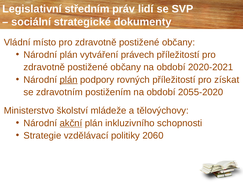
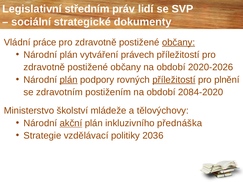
místo: místo -> práce (45, 42)
občany underline: none -> present (179, 42)
2020-2021: 2020-2021 -> 2020-2026 (211, 67)
příležitostí underline: none -> present (174, 80)
získat: získat -> plnění (227, 80)
2055-2020: 2055-2020 -> 2084-2020 (201, 92)
schopnosti: schopnosti -> přednáška (180, 123)
2060: 2060 -> 2036 (153, 136)
